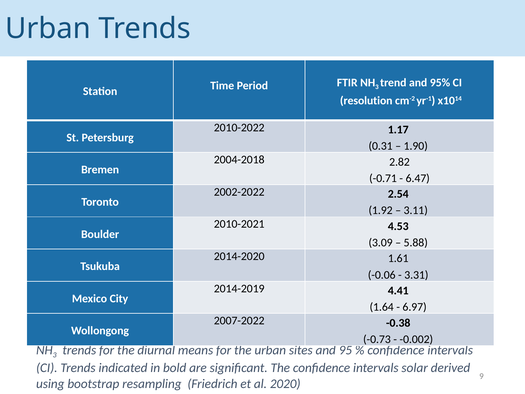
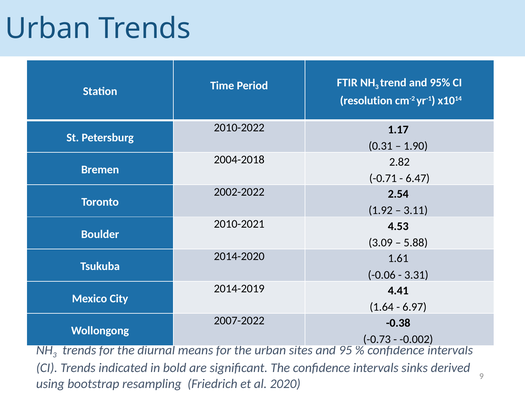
solar: solar -> sinks (415, 368)
